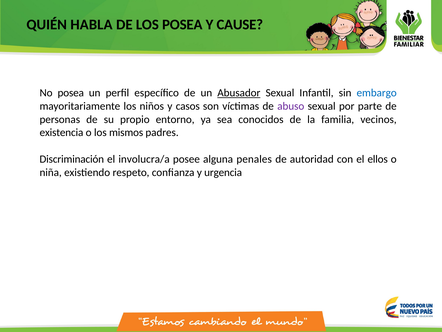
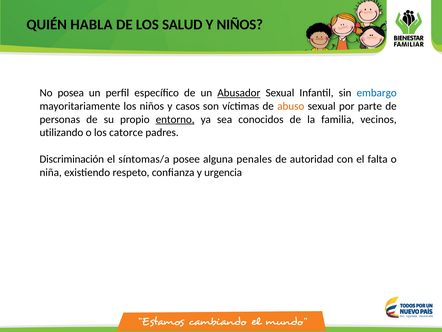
LOS POSEA: POSEA -> SALUD (182, 25)
Y CAUSE: CAUSE -> NIÑOS (240, 25)
abuso colour: purple -> orange (291, 106)
entorno underline: none -> present (175, 119)
existencia: existencia -> utilizando (61, 132)
mismos: mismos -> catorce (126, 132)
involucra/a: involucra/a -> síntomas/a (144, 159)
ellos: ellos -> falta (378, 159)
